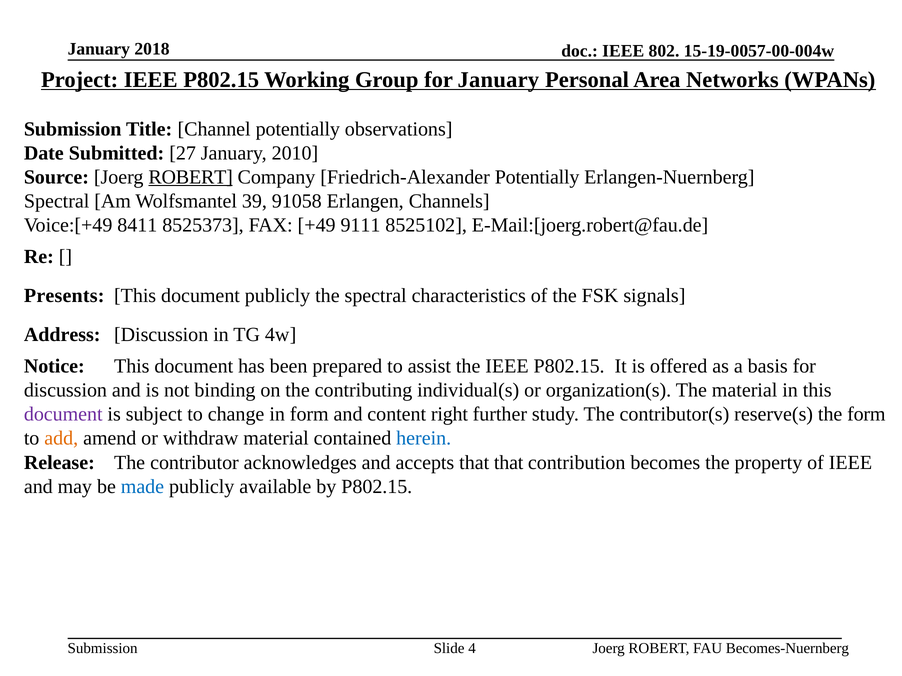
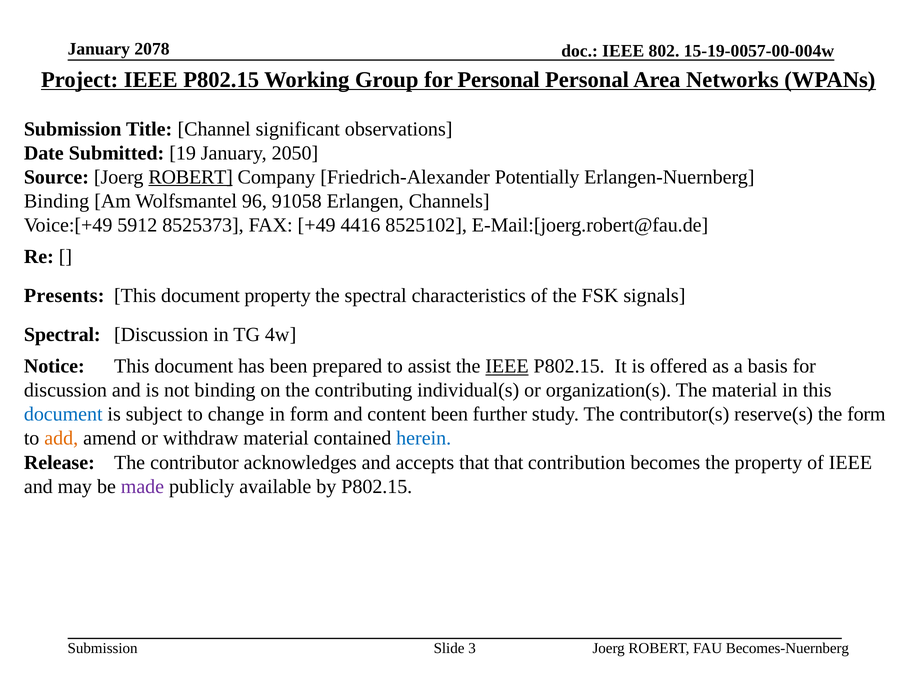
2018: 2018 -> 2078 (152, 49)
for January: January -> Personal (499, 80)
Channel potentially: potentially -> significant (298, 129)
27: 27 -> 19 (183, 153)
2010: 2010 -> 2050 (295, 153)
Spectral: Spectral -> Binding (57, 201)
39: 39 -> 96 (254, 201)
8411: 8411 -> 5912 (137, 225)
9111: 9111 -> 4416 (360, 225)
document publicly: publicly -> property (278, 296)
Address: Address -> Spectral (62, 335)
IEEE underline: none -> present (507, 367)
document colour: purple -> blue (63, 415)
content right: right -> been (449, 415)
made colour: blue -> purple (142, 487)
4: 4 -> 3 (472, 649)
